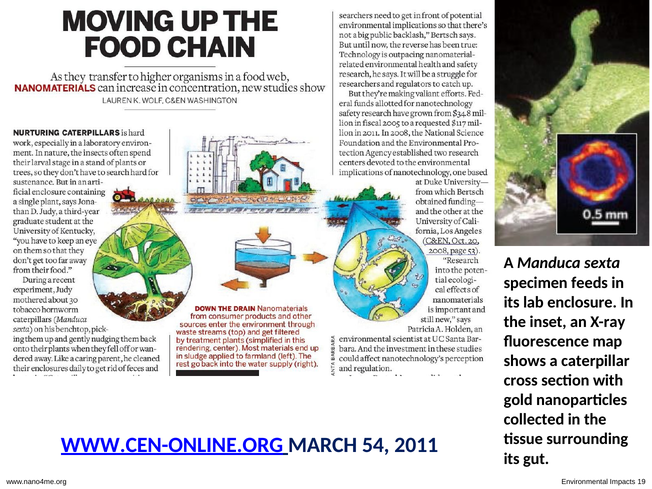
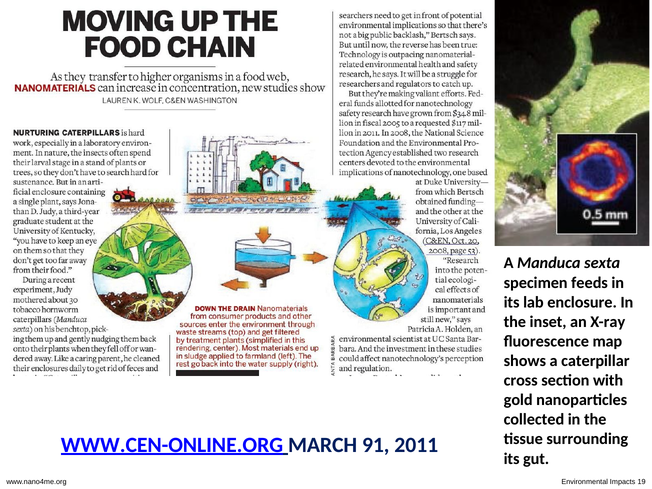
54: 54 -> 91 (376, 445)
